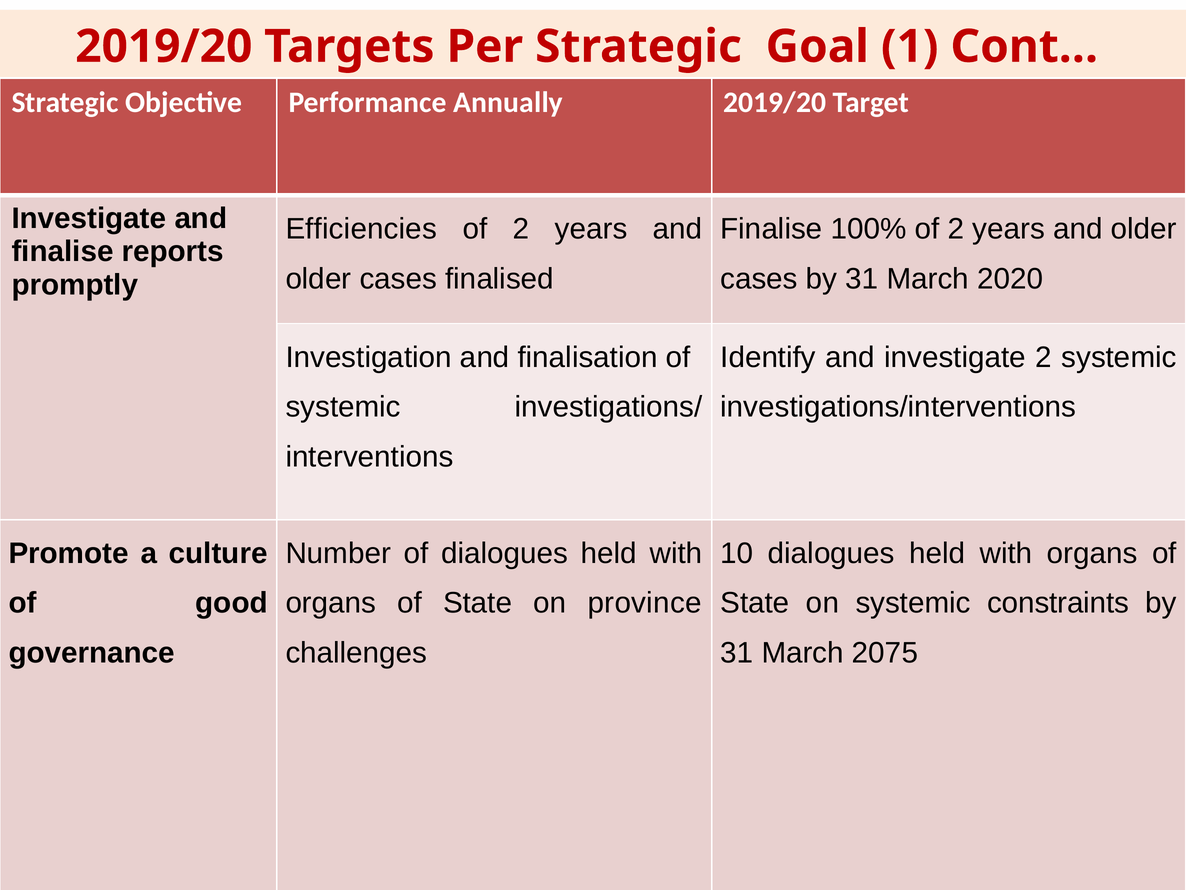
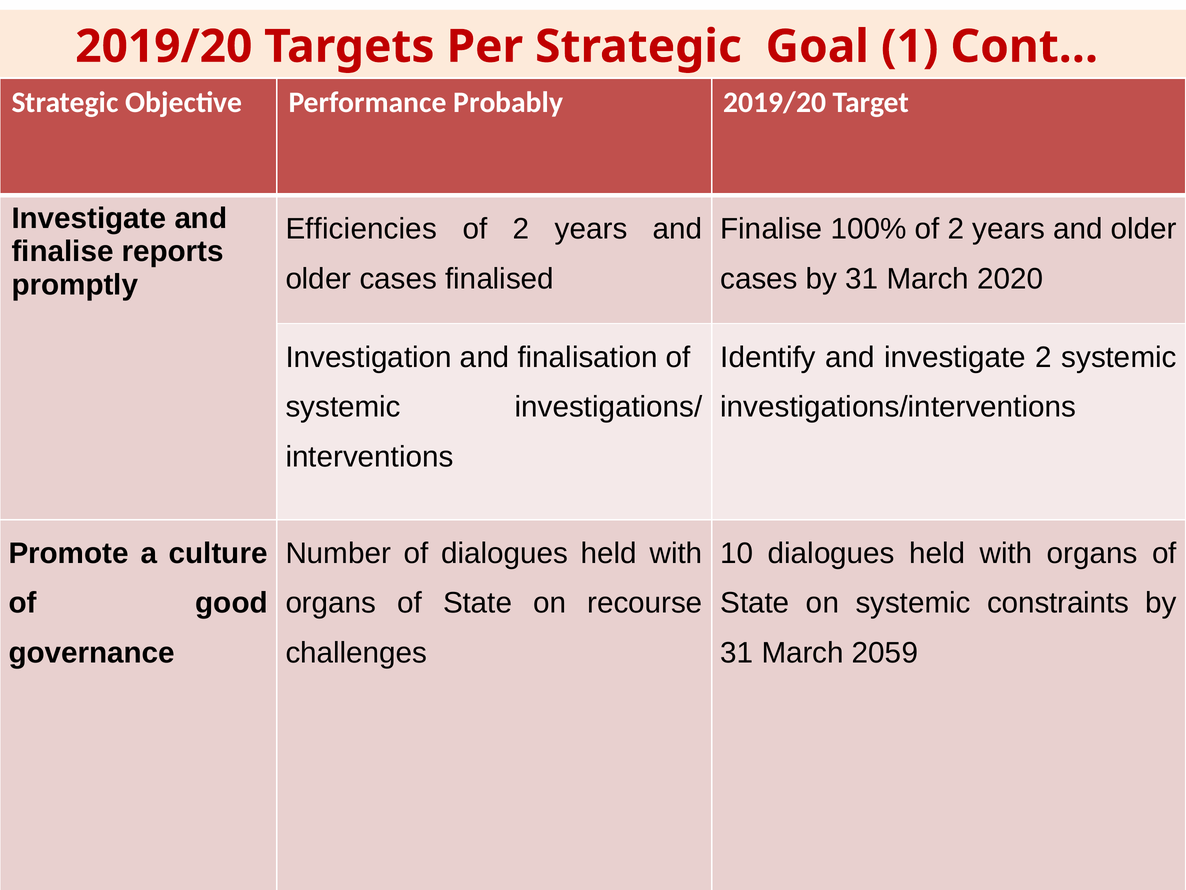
Annually: Annually -> Probably (508, 102)
province: province -> recourse (645, 603)
2075: 2075 -> 2059 (885, 653)
